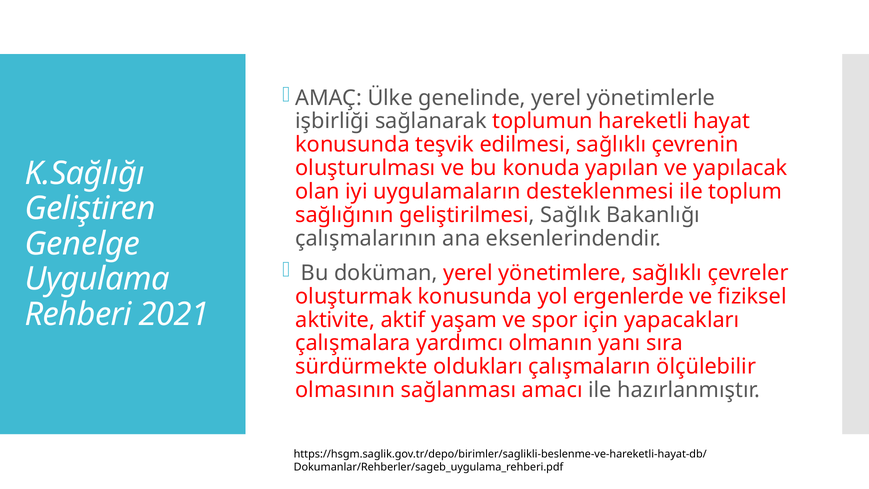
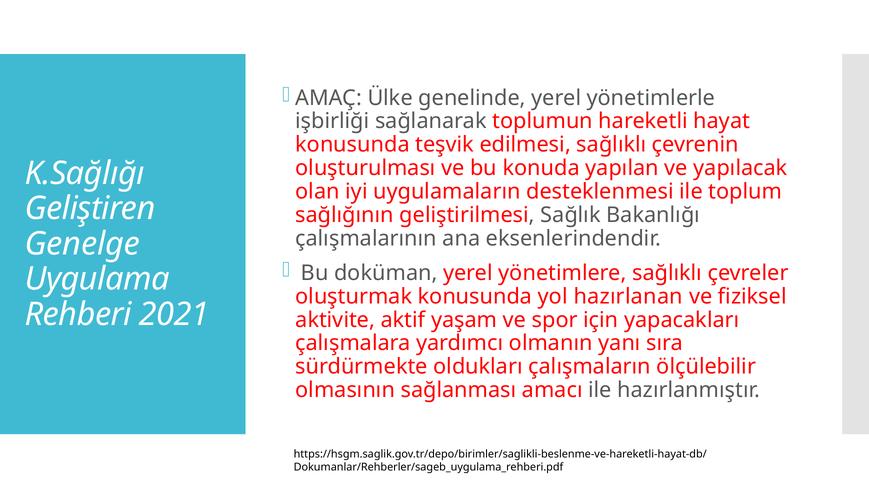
ergenlerde: ergenlerde -> hazırlanan (628, 296)
